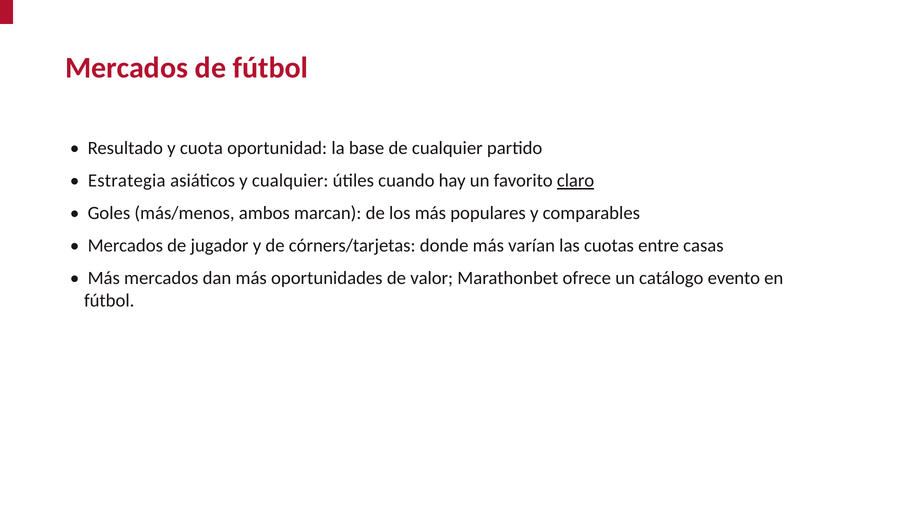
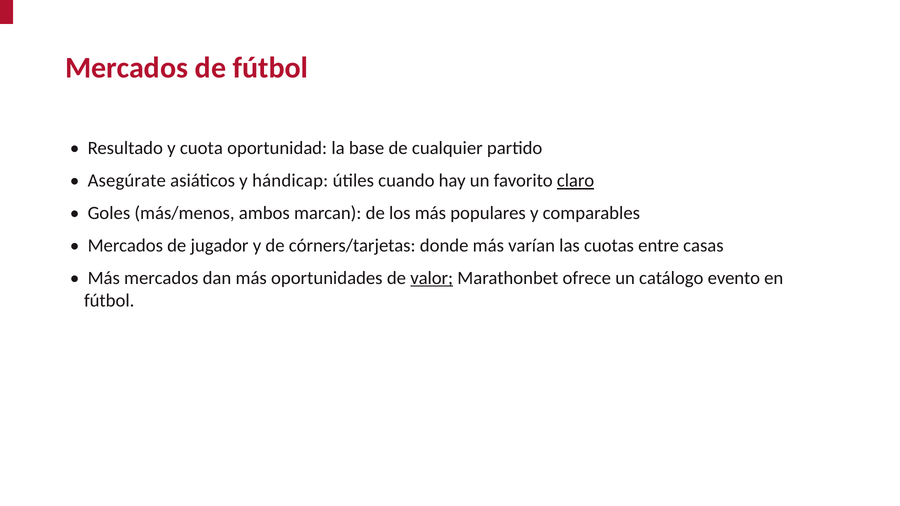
Estrategia: Estrategia -> Asegúrate (127, 181)
y cualquier: cualquier -> hándicap (290, 181)
valor underline: none -> present (432, 278)
